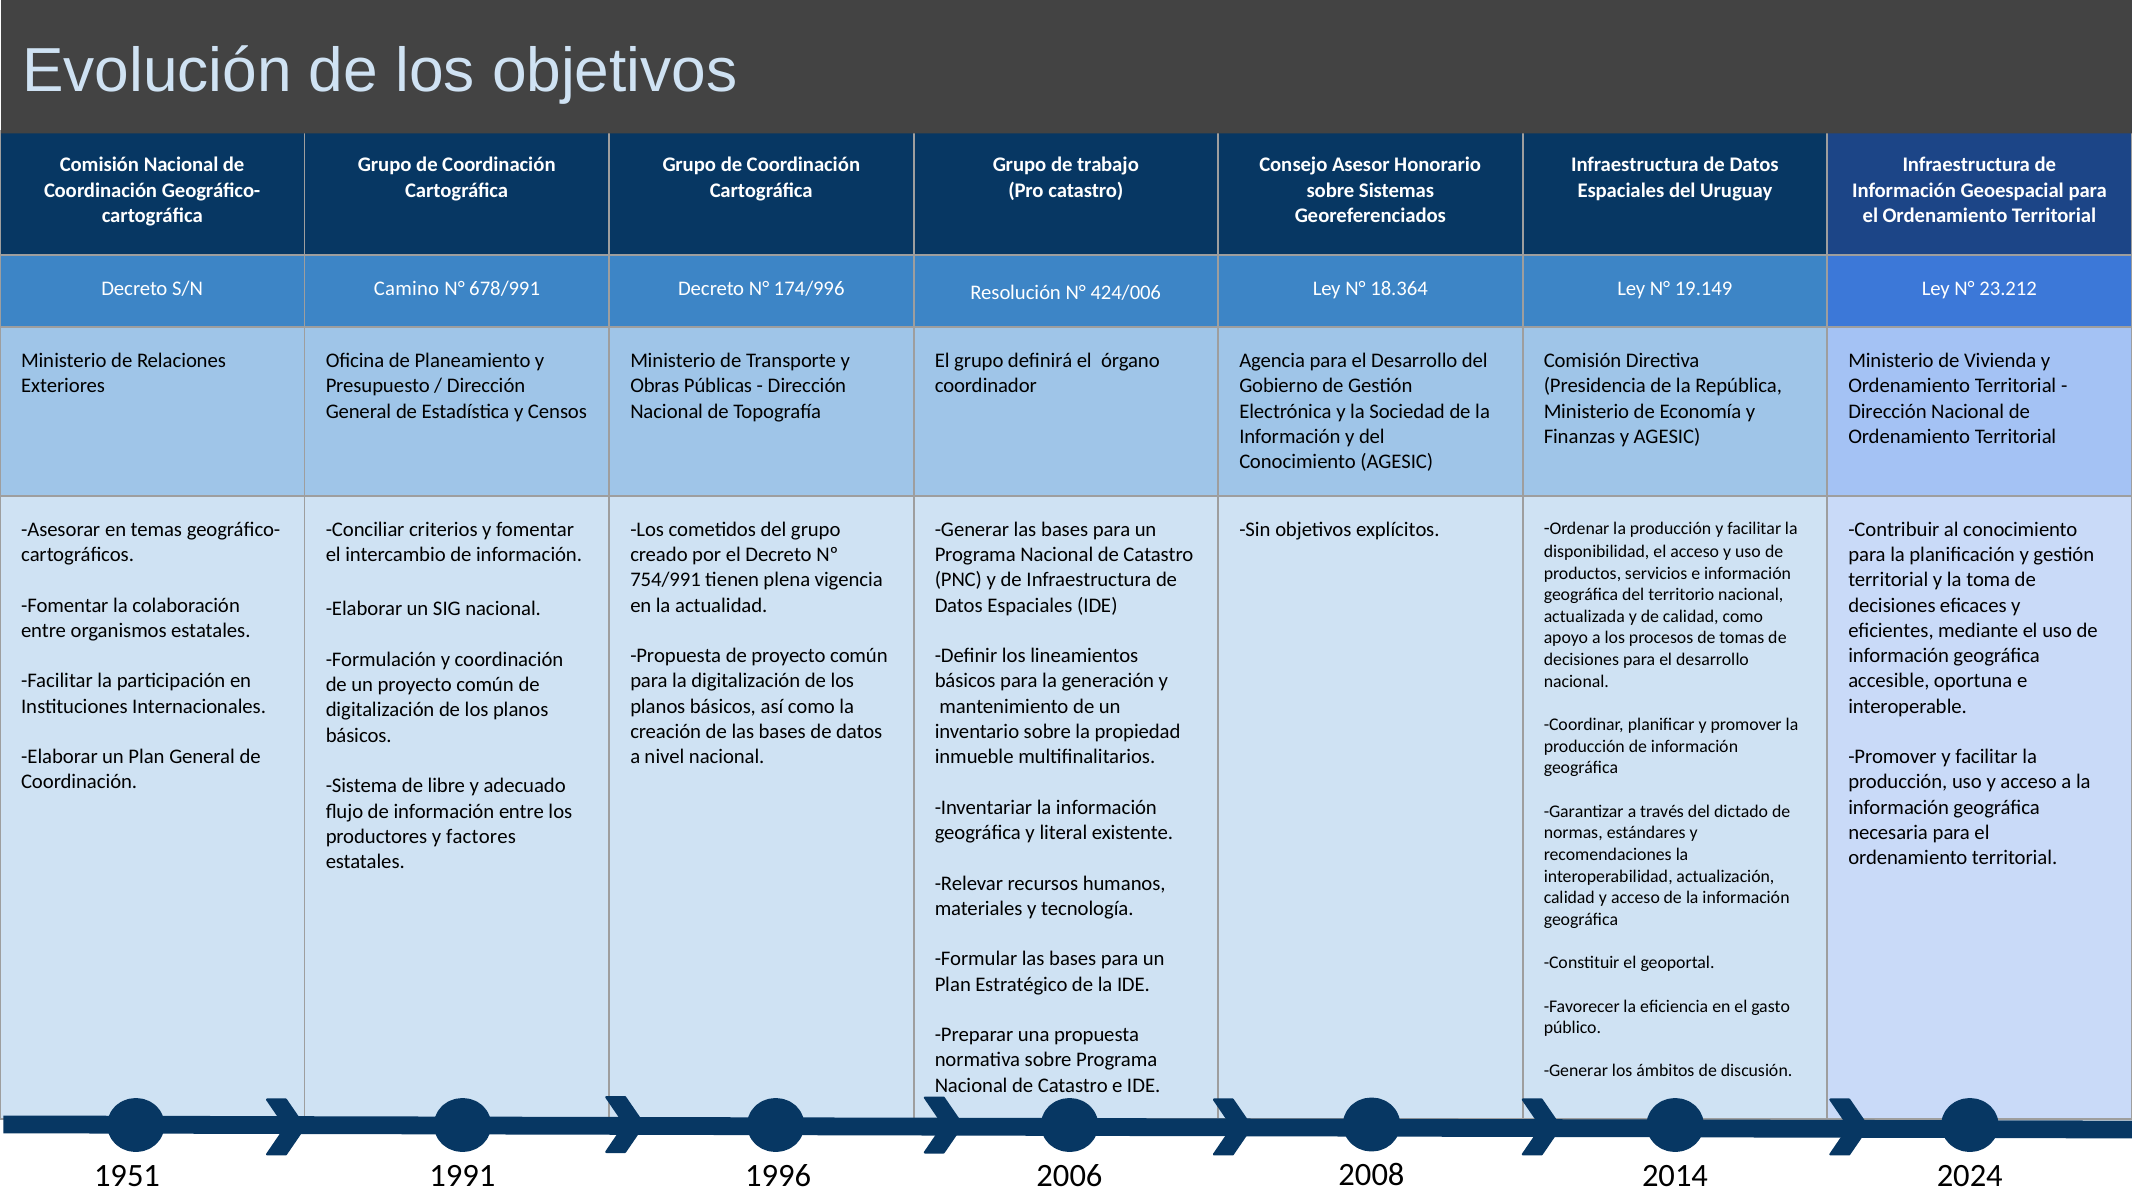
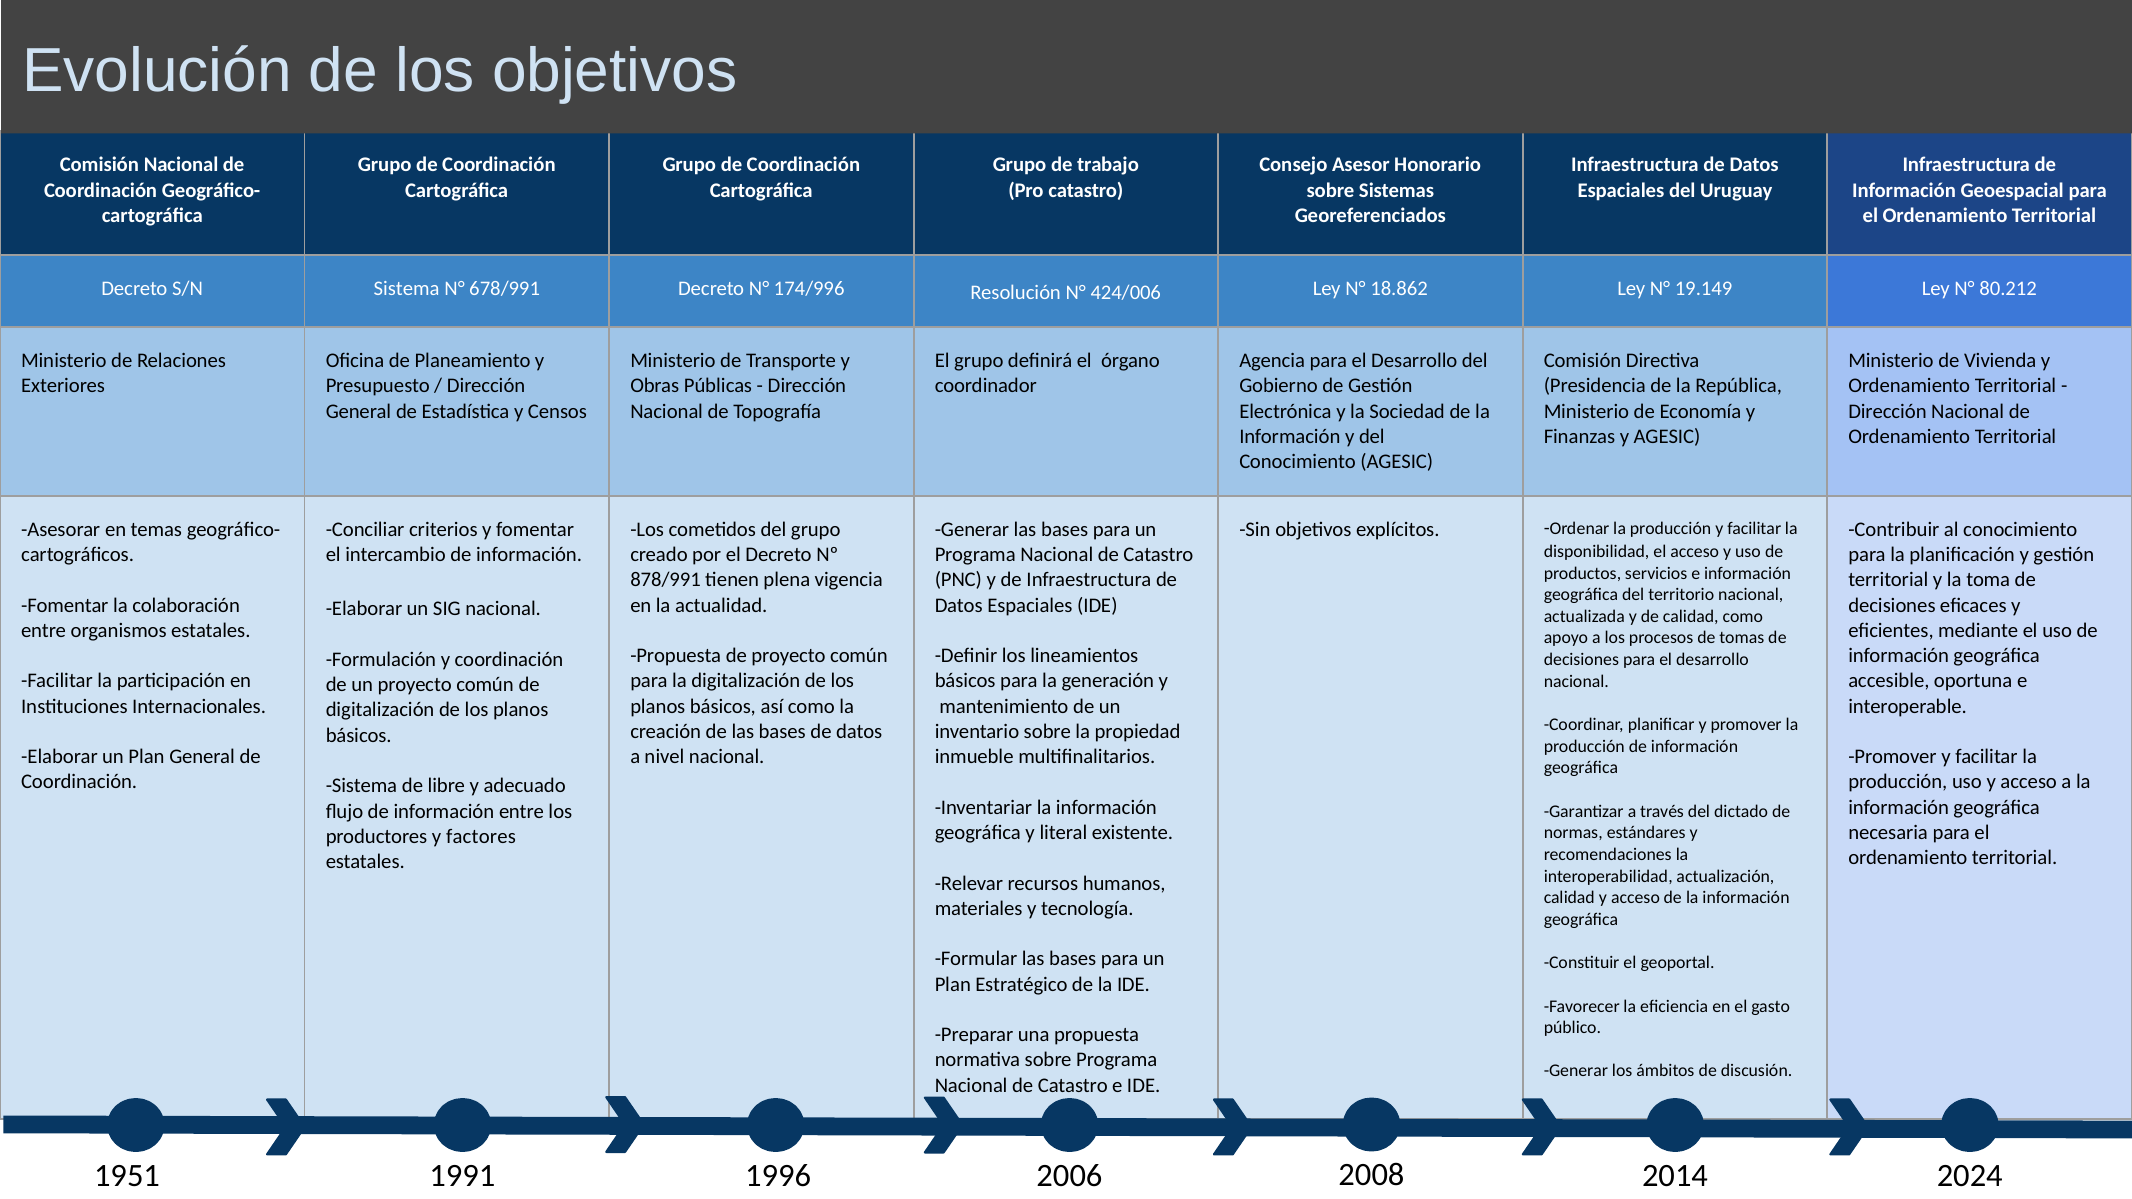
S/N Camino: Camino -> Sistema (407, 289)
18.364: 18.364 -> 18.862 (1399, 289)
23.212: 23.212 -> 80.212 (2008, 289)
754/991: 754/991 -> 878/991 (666, 580)
